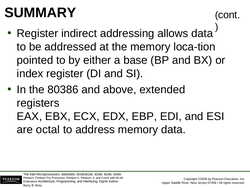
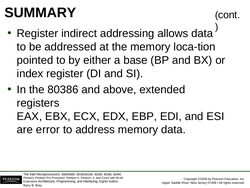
octal: octal -> error (48, 129)
